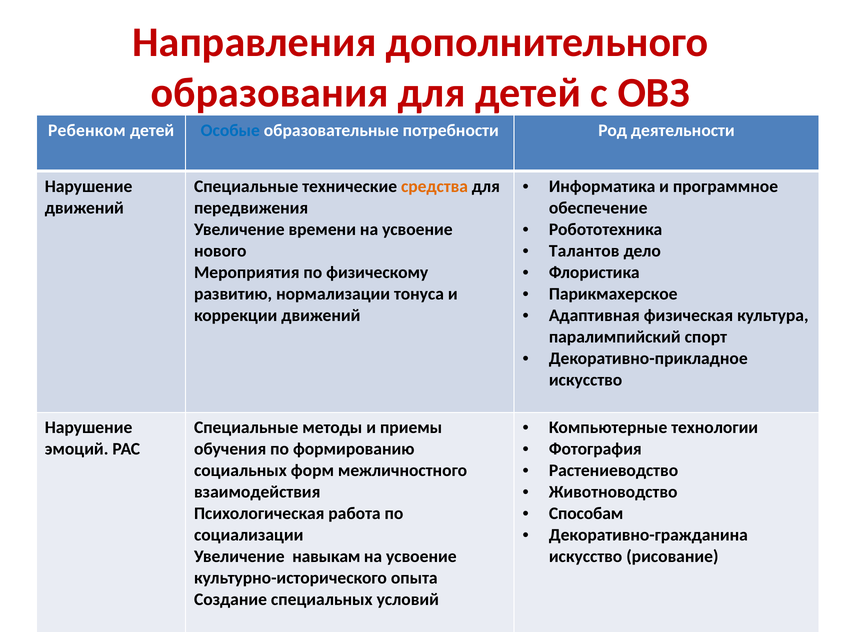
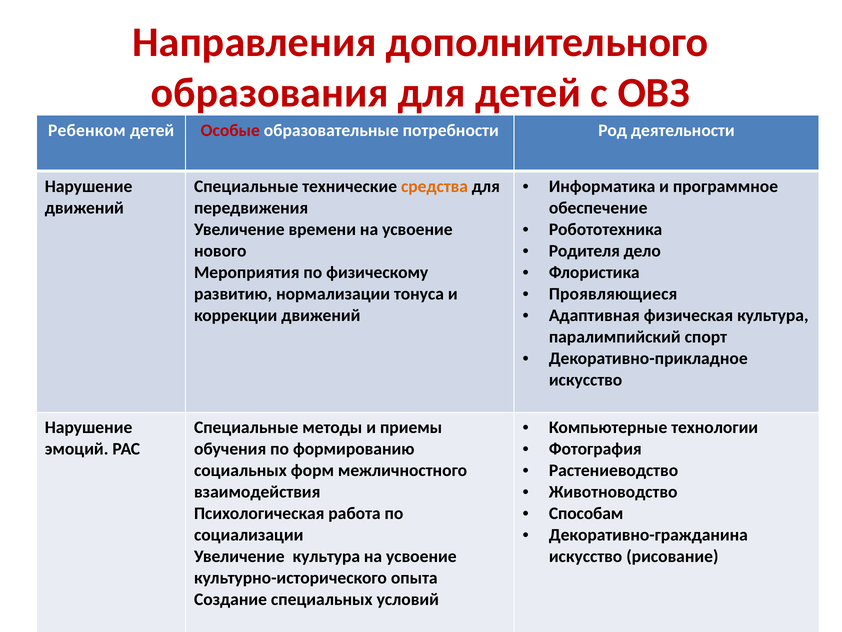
Особые colour: blue -> red (230, 130)
Талантов: Талантов -> Родителя (584, 251)
Парикмахерское: Парикмахерское -> Проявляющиеся (613, 293)
Увеличение навыкам: навыкам -> культура (326, 556)
